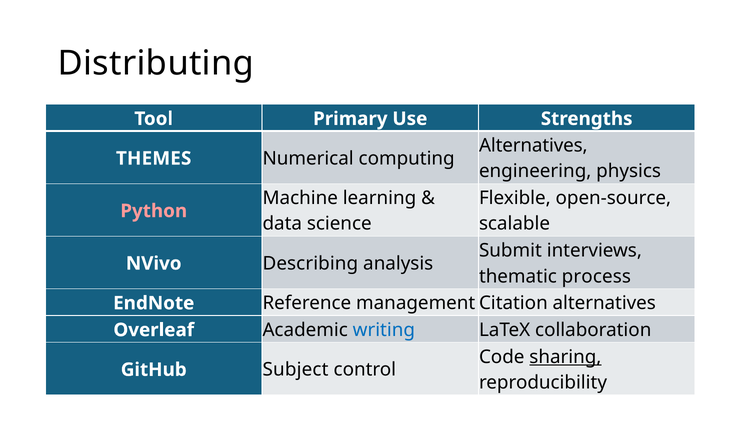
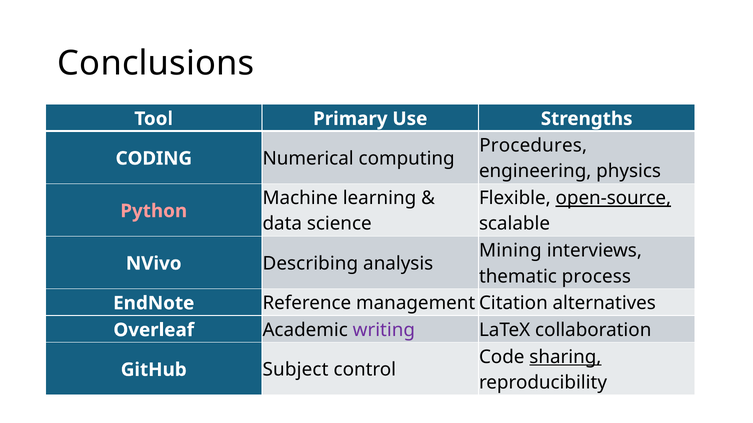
Distributing: Distributing -> Conclusions (156, 63)
Alternatives: Alternatives -> Procedures (533, 146)
THEMES: THEMES -> CODING (154, 159)
open-source underline: none -> present (613, 198)
Submit: Submit -> Mining (510, 251)
writing colour: blue -> purple (384, 330)
